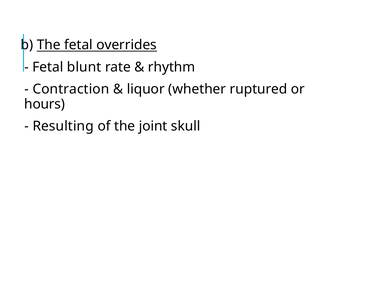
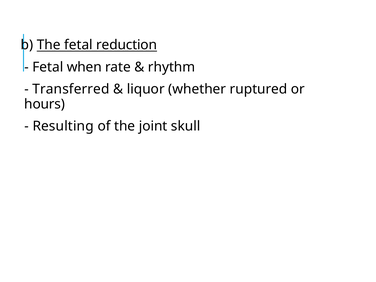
overrides: overrides -> reduction (127, 45)
blunt: blunt -> when (84, 67)
Contraction: Contraction -> Transferred (71, 89)
